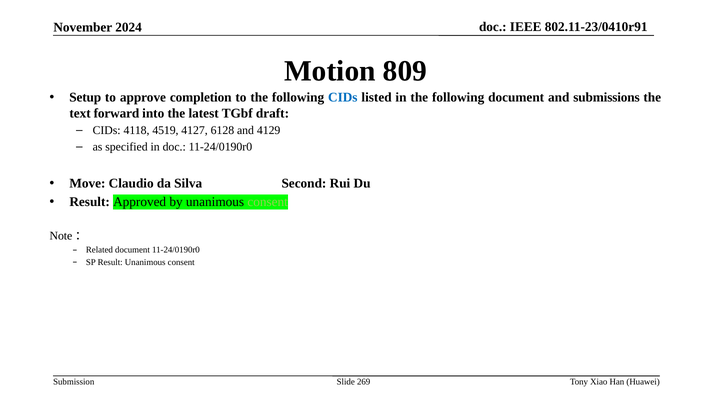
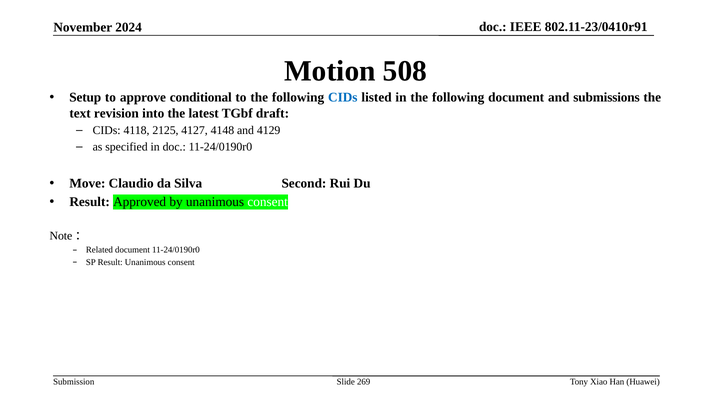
809: 809 -> 508 (405, 71)
completion: completion -> conditional (201, 97)
forward: forward -> revision (116, 113)
4519: 4519 -> 2125 (165, 130)
6128: 6128 -> 4148 (222, 130)
consent colour: light green -> white (268, 202)
